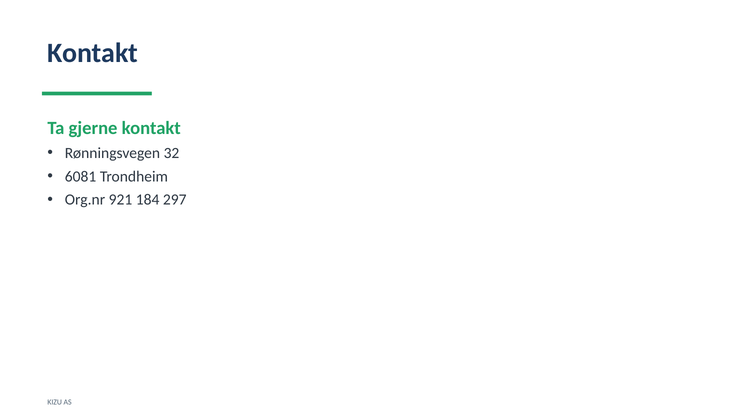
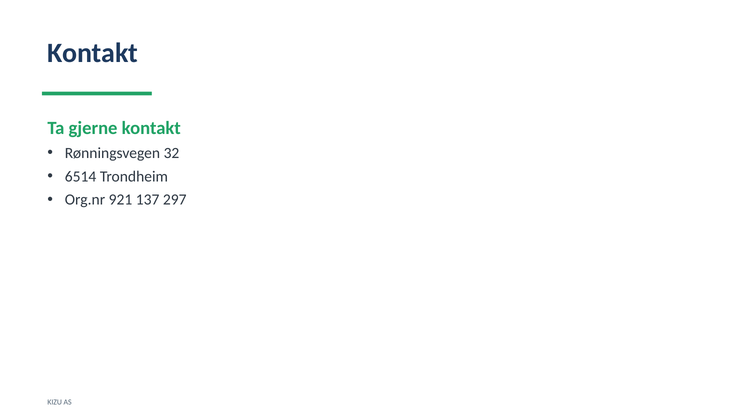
6081: 6081 -> 6514 (81, 176)
184: 184 -> 137 (148, 200)
